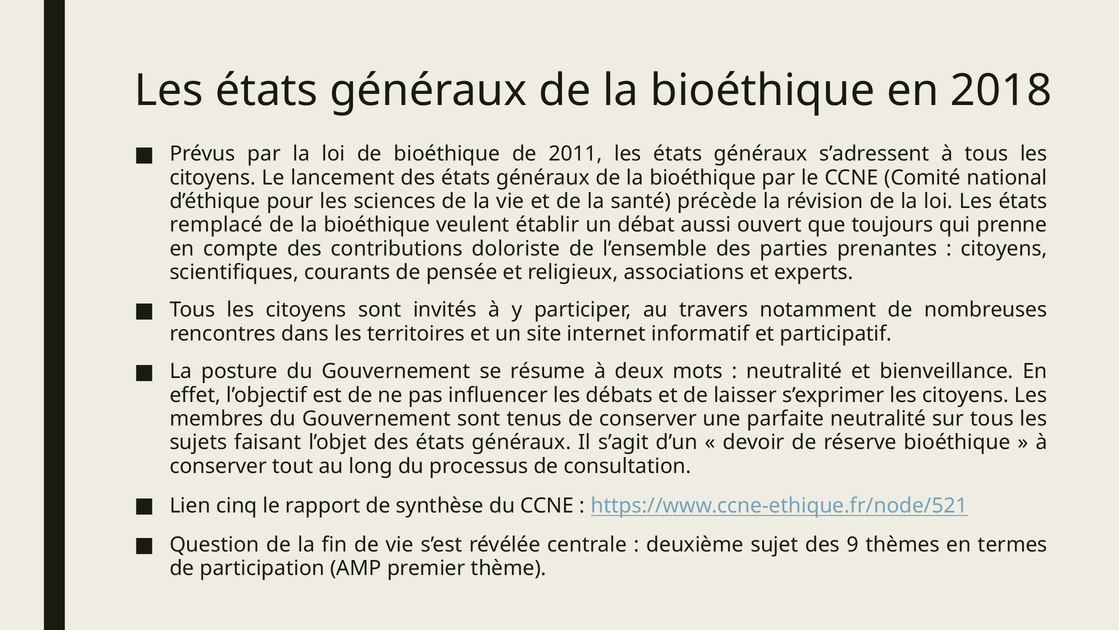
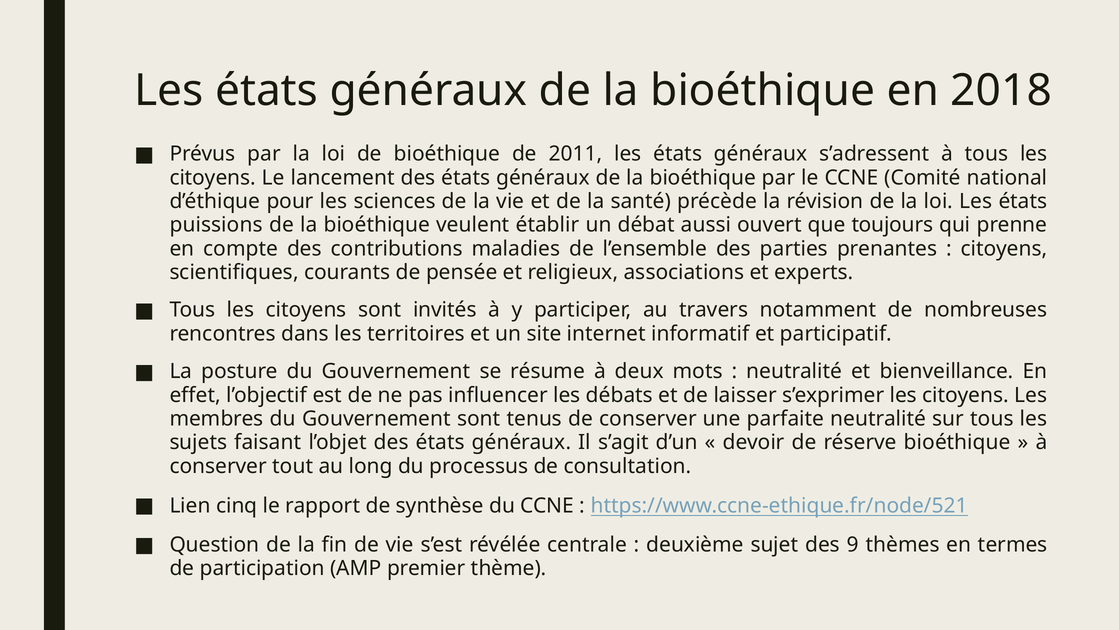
remplacé: remplacé -> puissions (216, 225)
doloriste: doloriste -> maladies (516, 248)
